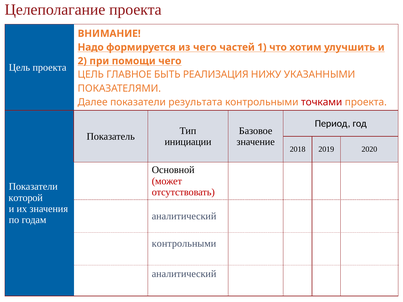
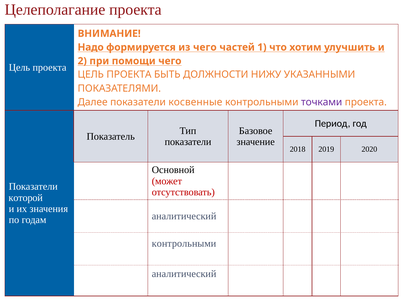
ГЛАВНОЕ: ГЛАВНОЕ -> ПРОЕКТА (129, 75)
РЕАЛИЗАЦИЯ: РЕАЛИЗАЦИЯ -> ДОЛЖНОСТИ (216, 75)
результата: результата -> косвенные (195, 102)
точками colour: red -> purple (322, 102)
инициации: инициации -> показатели (188, 142)
